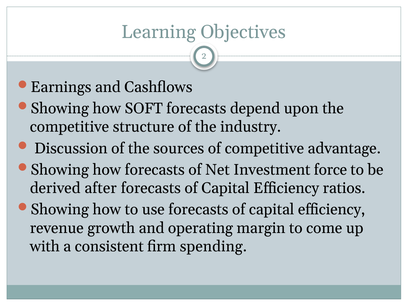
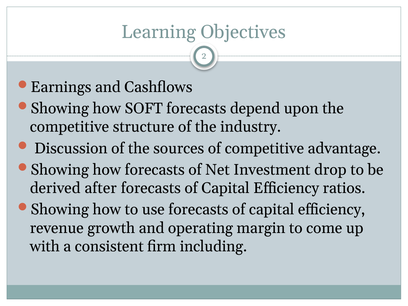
force: force -> drop (330, 170)
spending: spending -> including (213, 246)
